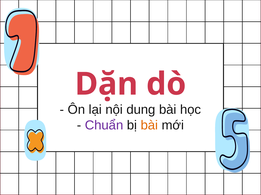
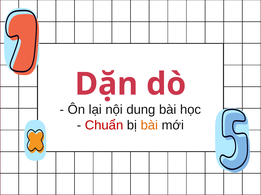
Chuẩn colour: purple -> red (104, 126)
